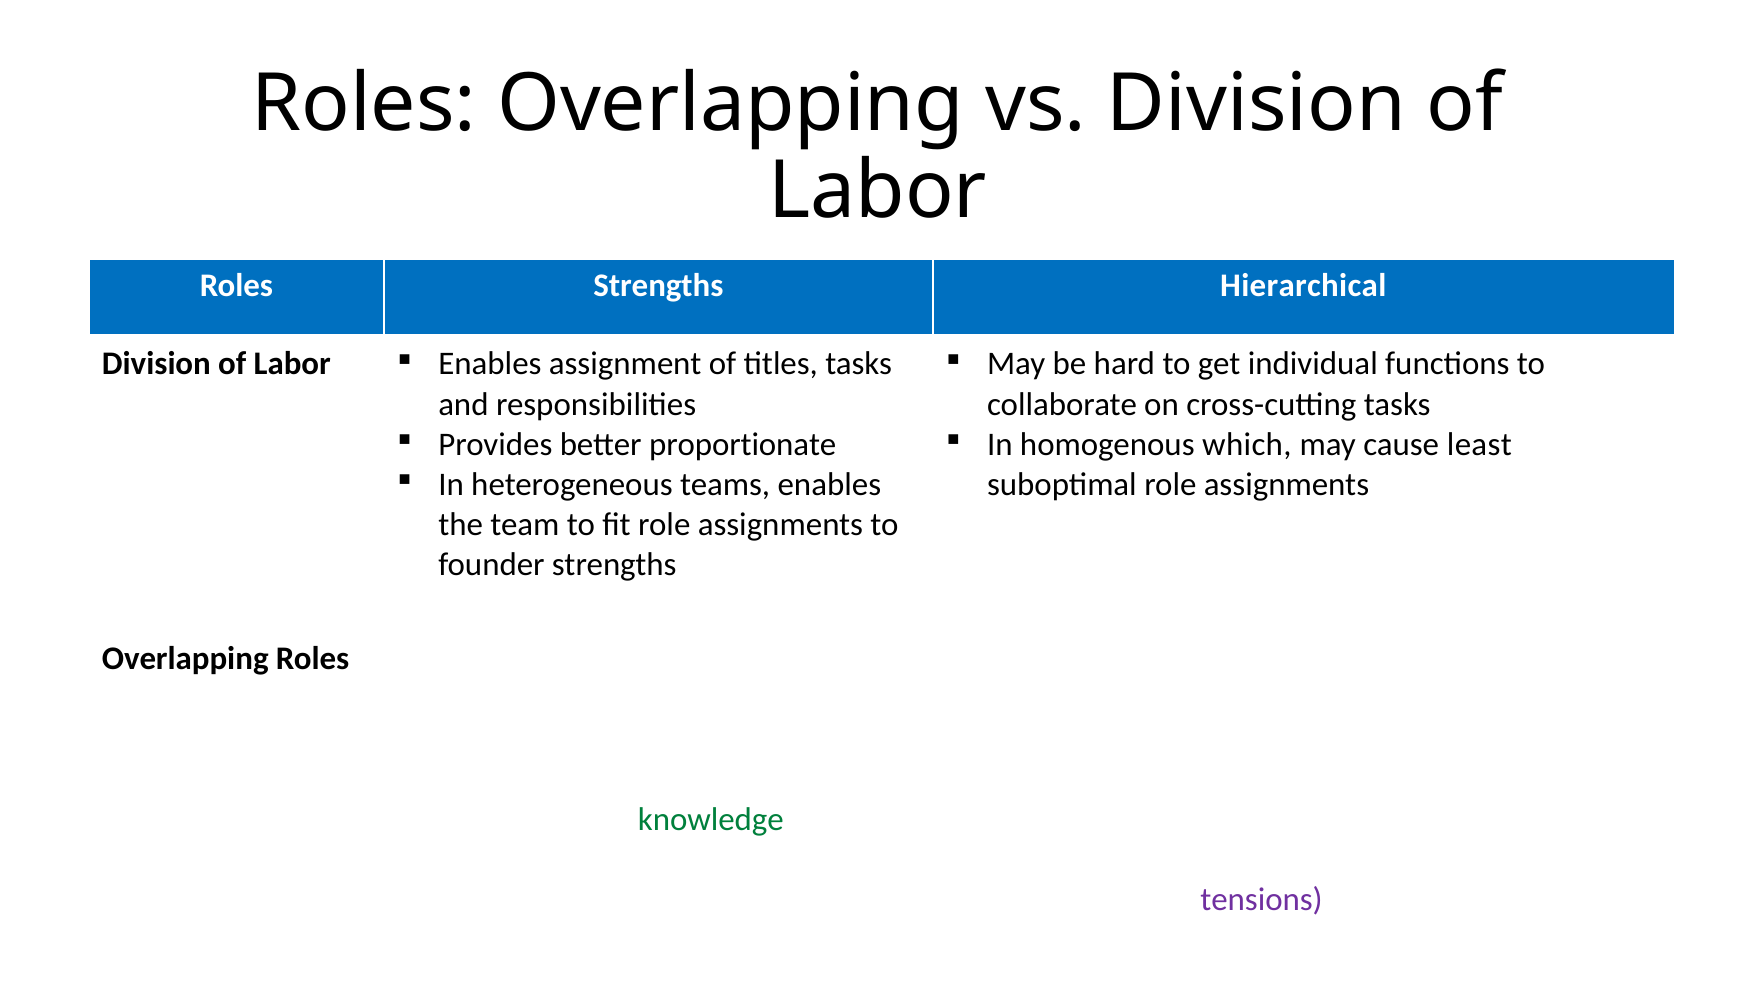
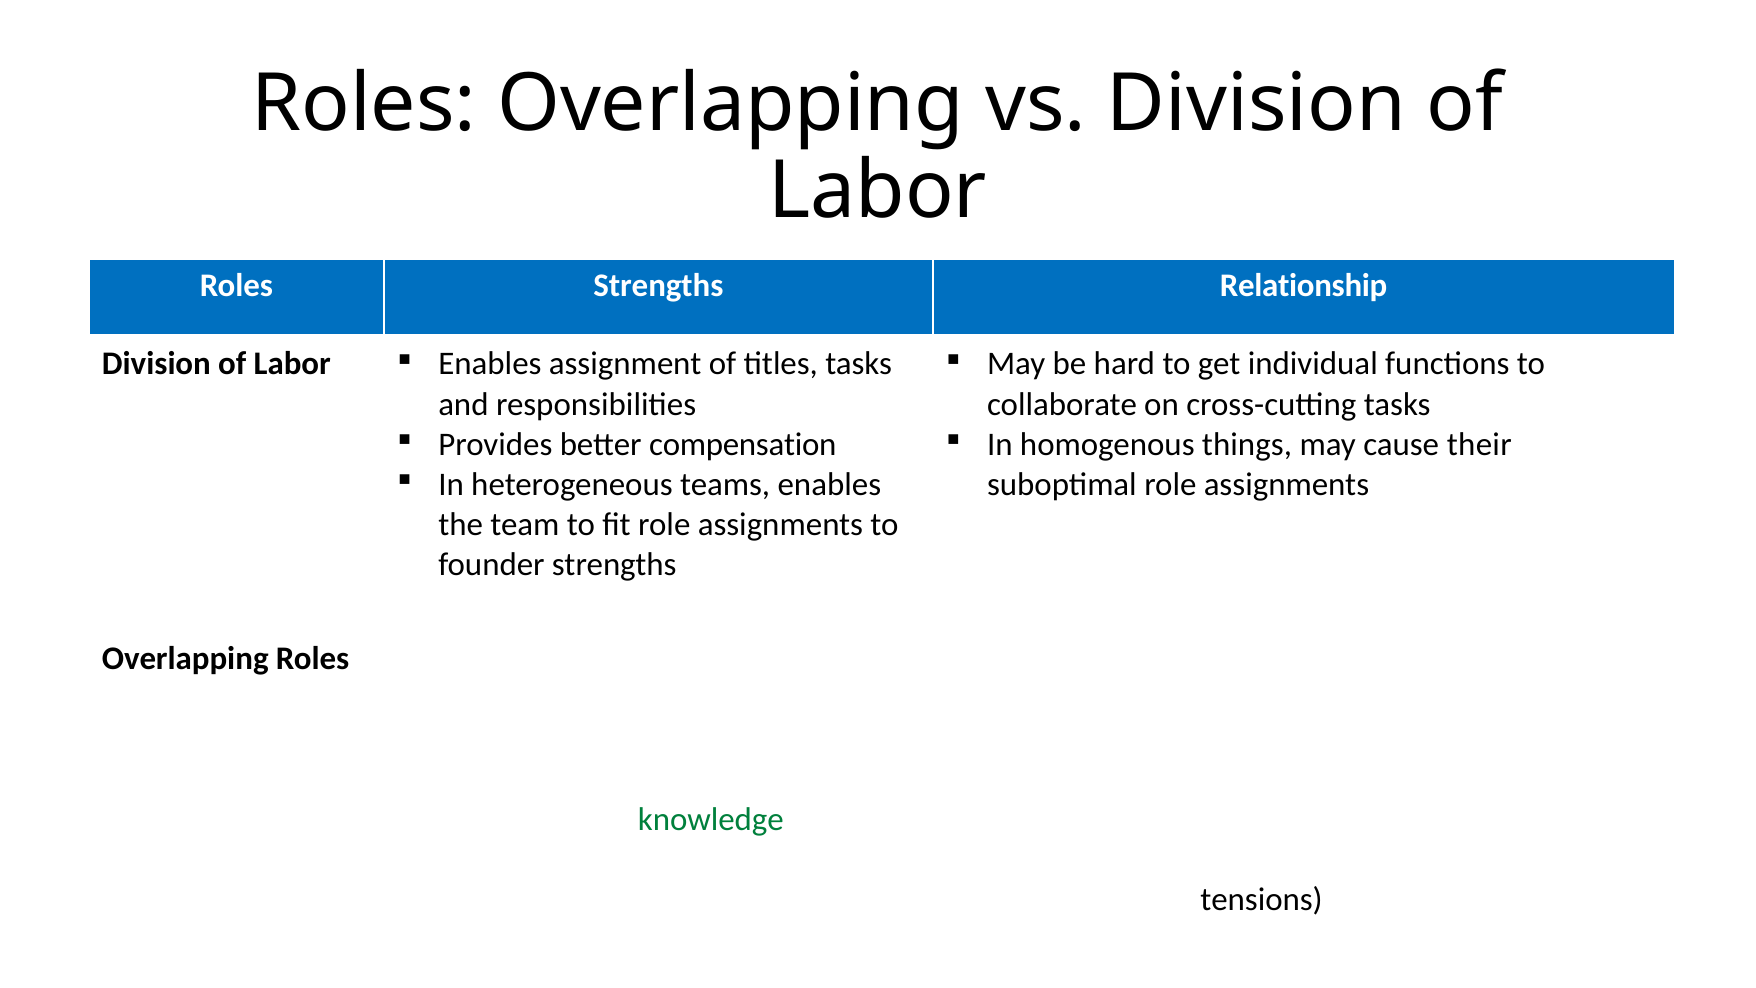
Hierarchical: Hierarchical -> Relationship (1304, 286)
proportionate: proportionate -> compensation (743, 444)
which: which -> things (1247, 444)
least: least -> their (1479, 444)
tensions colour: purple -> black (1262, 899)
